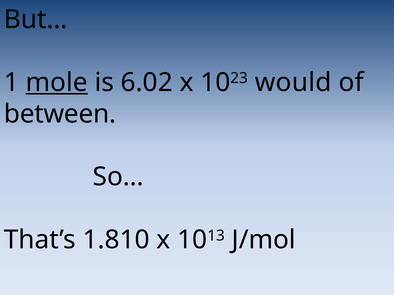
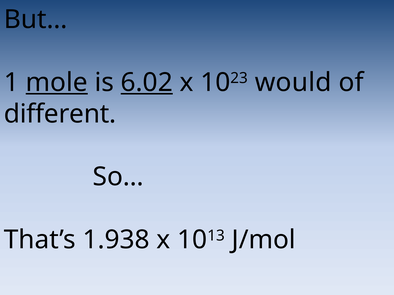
6.02 underline: none -> present (147, 83)
between: between -> different (60, 114)
1.810: 1.810 -> 1.938 (116, 240)
